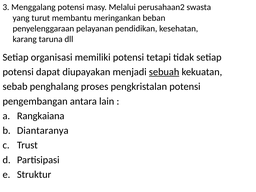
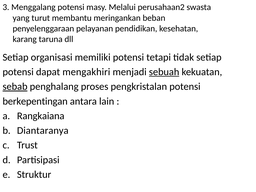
diupayakan: diupayakan -> mengakhiri (86, 72)
sebab underline: none -> present (15, 87)
pengembangan: pengembangan -> berkepentingan (35, 101)
